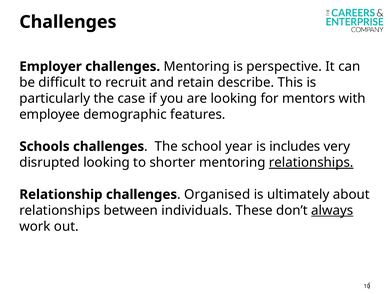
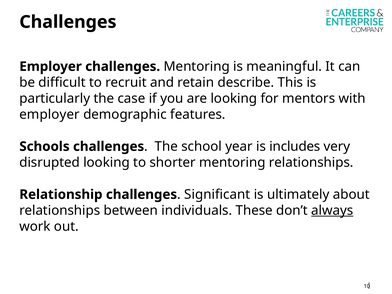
perspective: perspective -> meaningful (284, 67)
employee: employee -> employer (50, 115)
relationships underline: present -> none (311, 163)
Organised: Organised -> Significant (217, 195)
